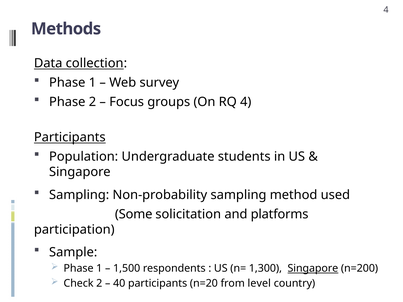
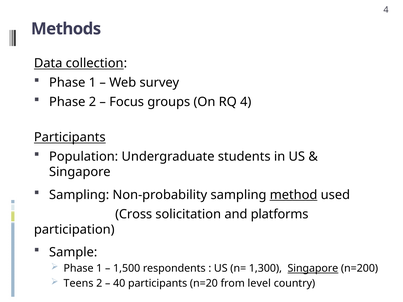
method underline: none -> present (294, 195)
Some: Some -> Cross (134, 214)
Check: Check -> Teens (78, 284)
